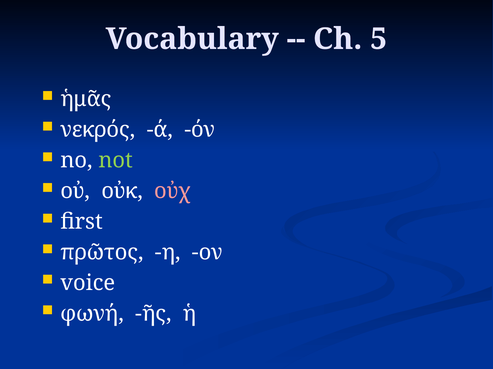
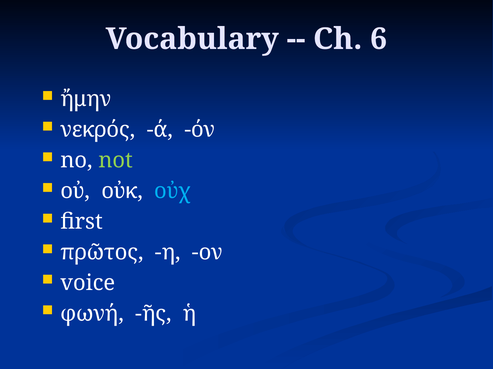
5: 5 -> 6 (379, 39)
ἡμᾶς: ἡμᾶς -> ἤμην (86, 99)
οὐχ colour: pink -> light blue (172, 191)
